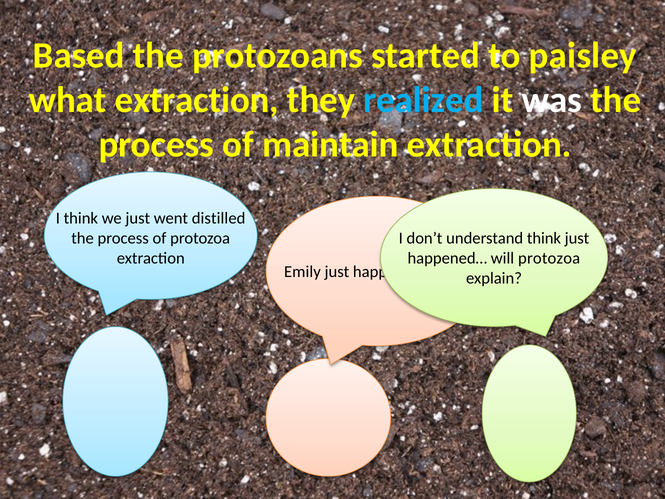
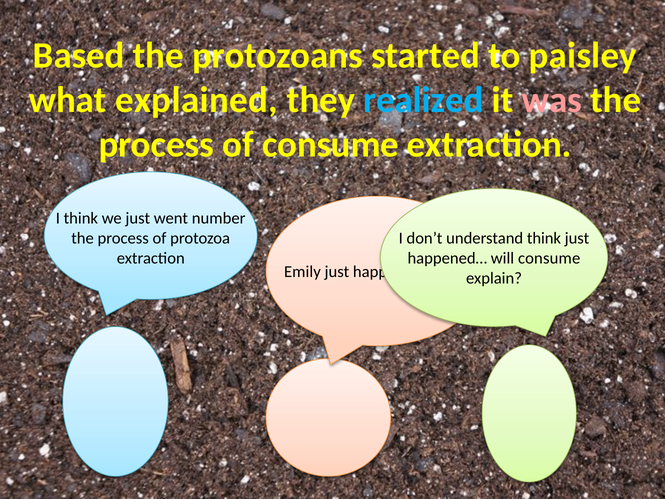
what extraction: extraction -> explained (196, 100)
was colour: white -> pink (552, 100)
of maintain: maintain -> consume (331, 144)
distilled: distilled -> number (219, 218)
will protozoa: protozoa -> consume (549, 258)
